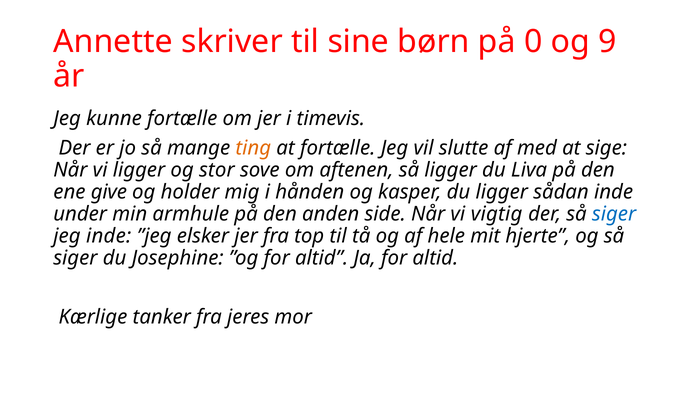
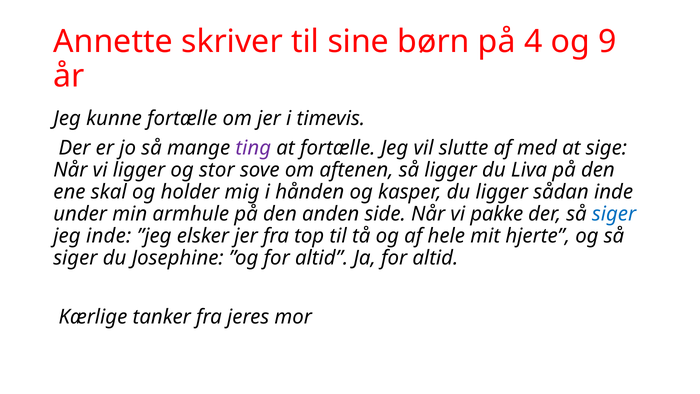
0: 0 -> 4 (533, 41)
ting colour: orange -> purple (253, 148)
give: give -> skal (109, 192)
vigtig: vigtig -> pakke (497, 214)
